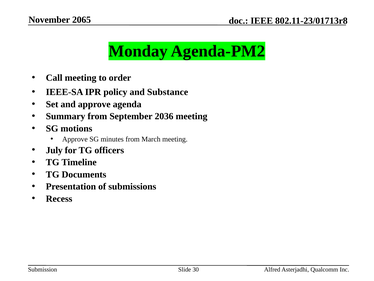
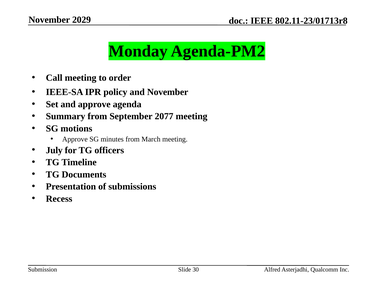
2065: 2065 -> 2029 (82, 20)
and Substance: Substance -> November (168, 92)
2036: 2036 -> 2077 (164, 116)
